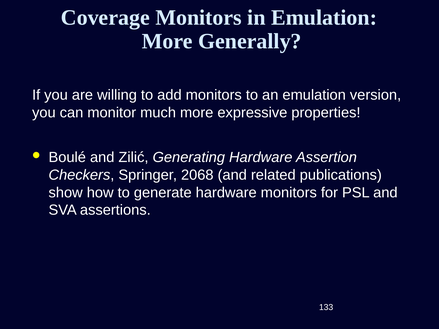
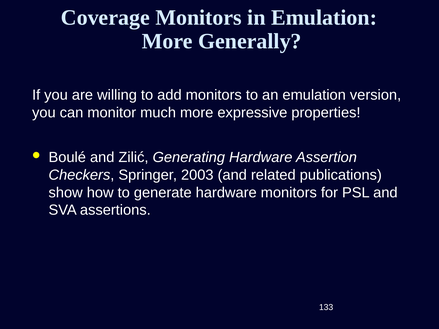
2068: 2068 -> 2003 (197, 175)
